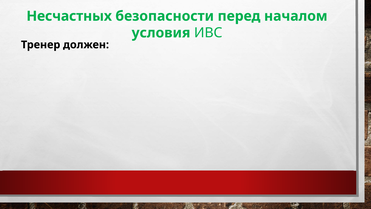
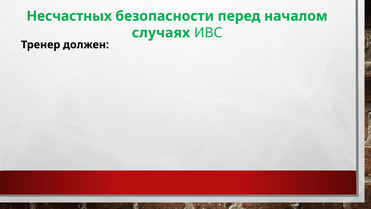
условия: условия -> случаях (161, 33)
